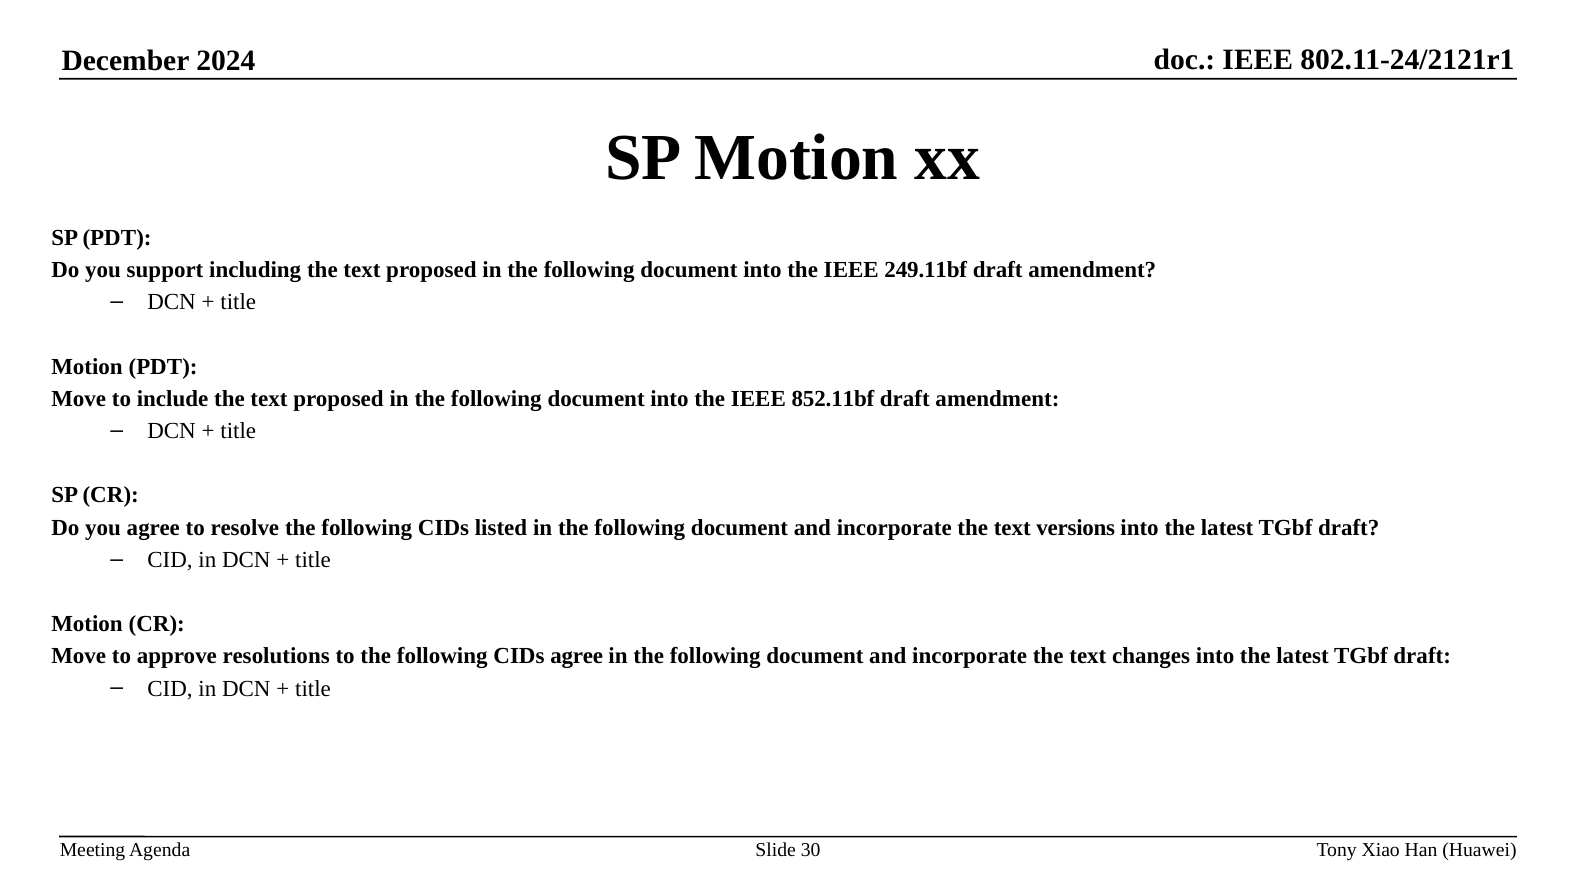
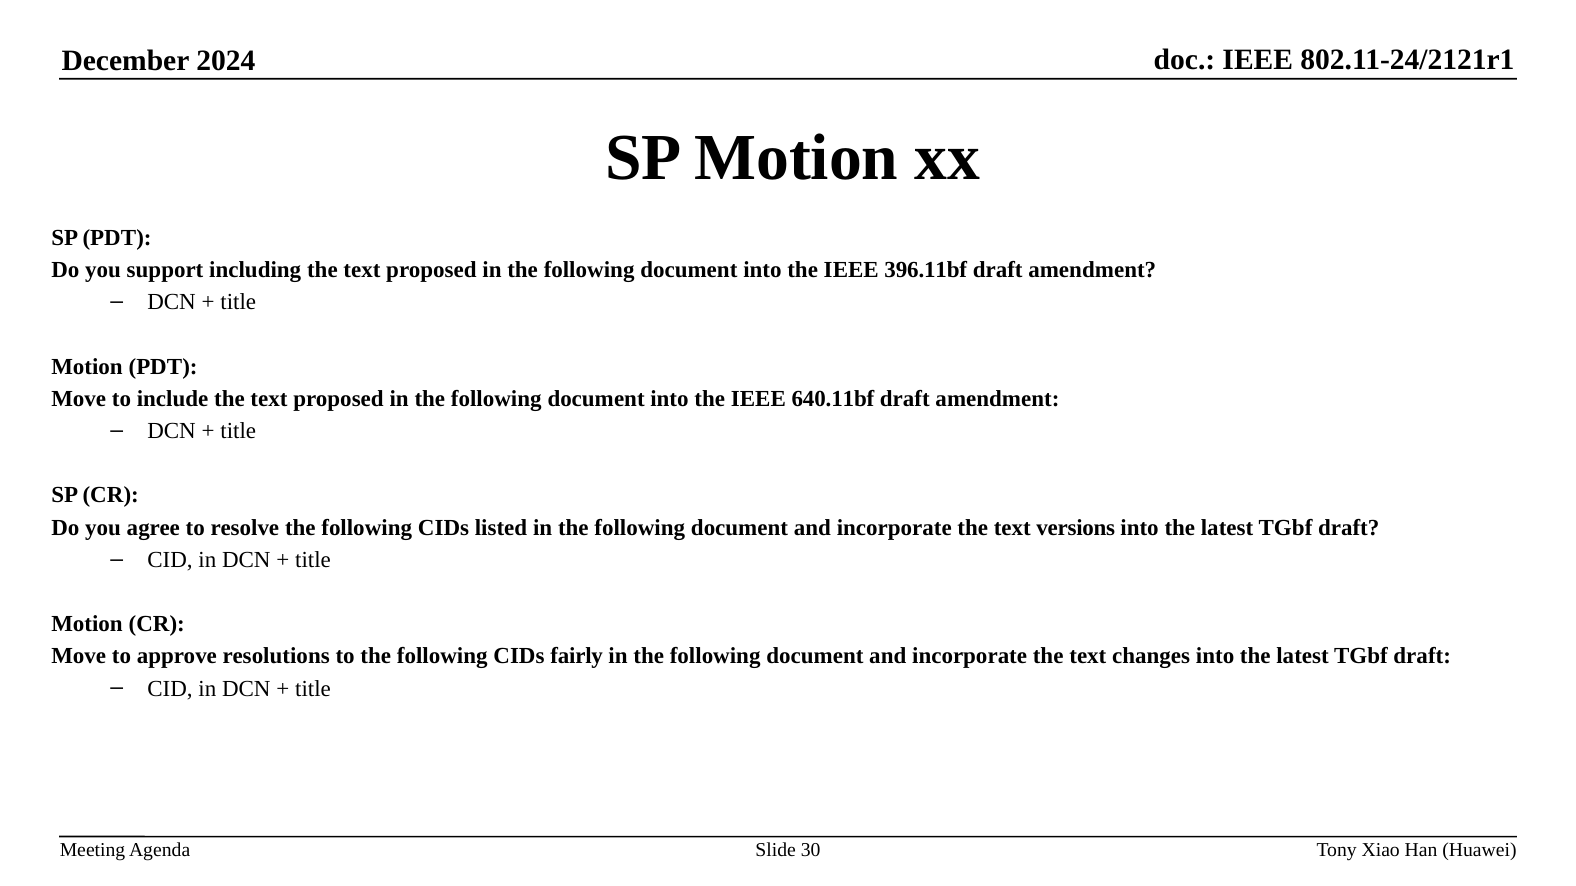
249.11bf: 249.11bf -> 396.11bf (926, 270)
852.11bf: 852.11bf -> 640.11bf (833, 399)
CIDs agree: agree -> fairly (577, 657)
